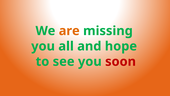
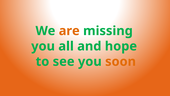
soon colour: red -> orange (121, 61)
